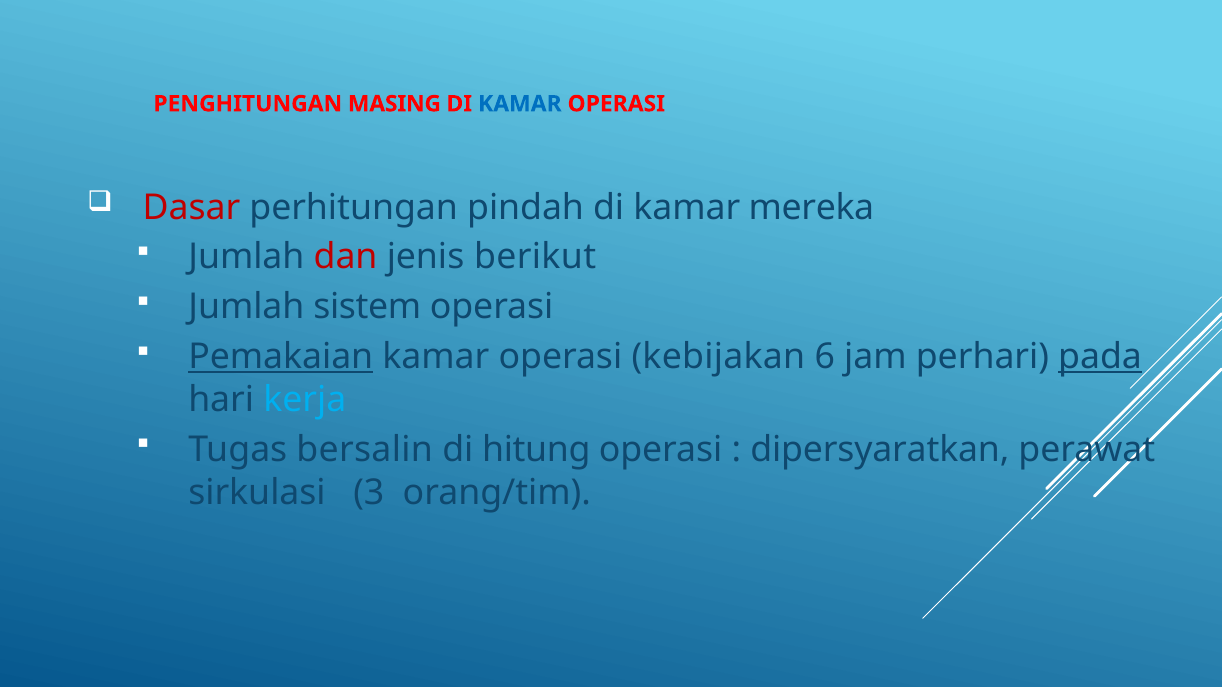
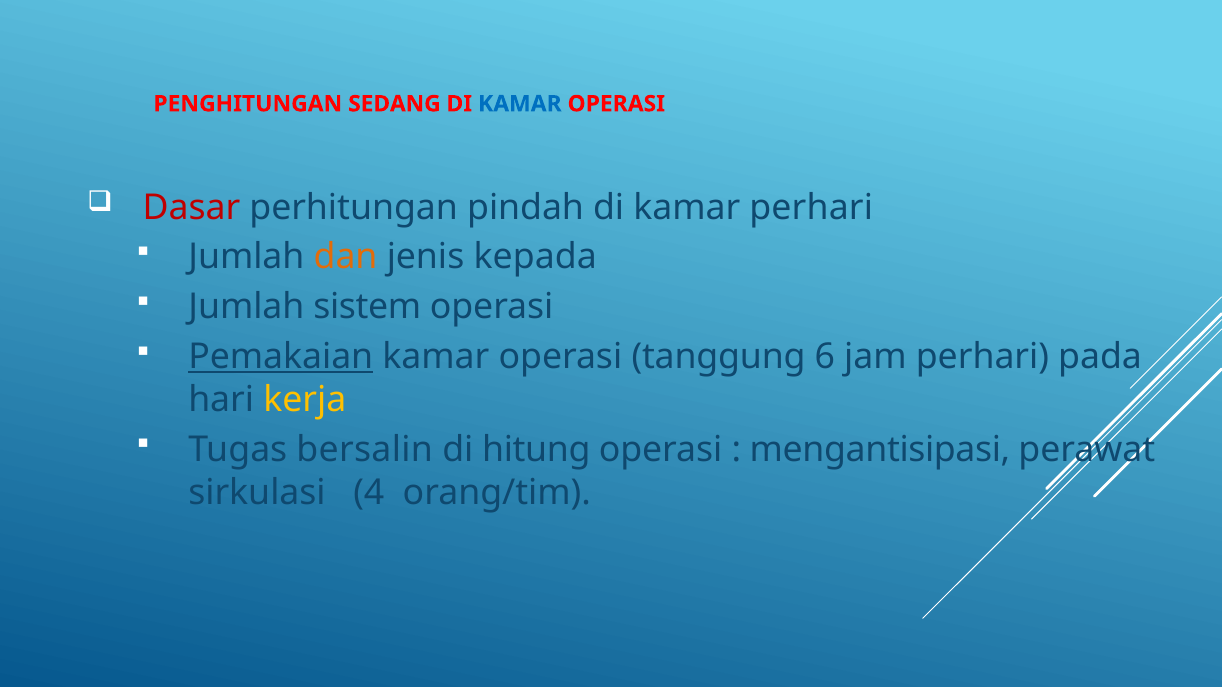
MASING: MASING -> SEDANG (394, 104)
kamar mereka: mereka -> perhari (811, 207)
dan colour: red -> orange (346, 257)
berikut: berikut -> kepada (535, 257)
kebijakan: kebijakan -> tanggung (719, 357)
pada underline: present -> none (1100, 357)
kerja colour: light blue -> yellow (305, 400)
dipersyaratkan: dipersyaratkan -> mengantisipasi (880, 450)
3: 3 -> 4 (369, 493)
